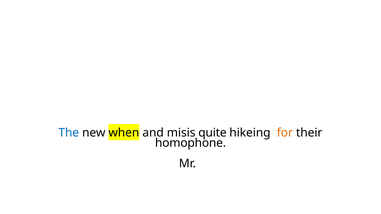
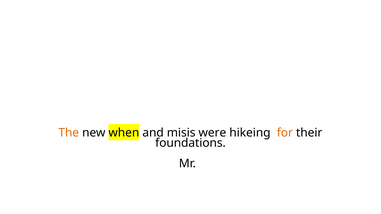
The colour: blue -> orange (69, 133)
quite: quite -> were (212, 133)
homophone: homophone -> foundations (190, 143)
